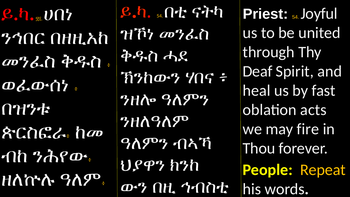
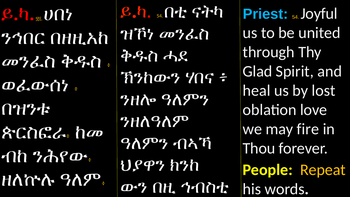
Priest colour: white -> light blue (265, 14)
Deaf: Deaf -> Glad (257, 71)
fast: fast -> lost (324, 90)
acts: acts -> love (314, 110)
